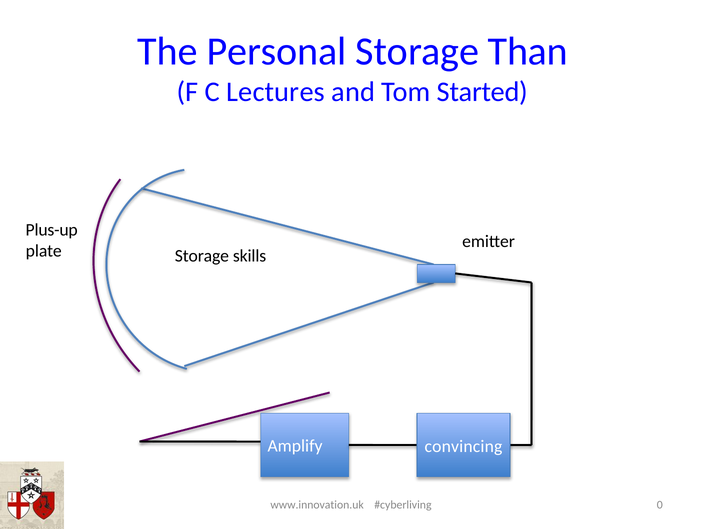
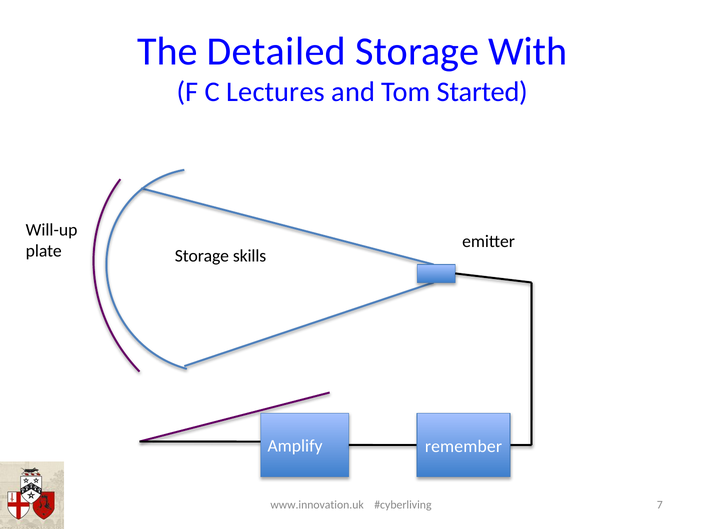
Personal: Personal -> Detailed (276, 52)
Than: Than -> With (528, 52)
Plus-up: Plus-up -> Will-up (52, 230)
convincing: convincing -> remember (463, 446)
0: 0 -> 7 (660, 505)
